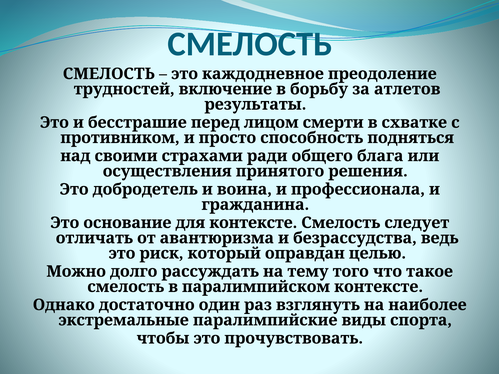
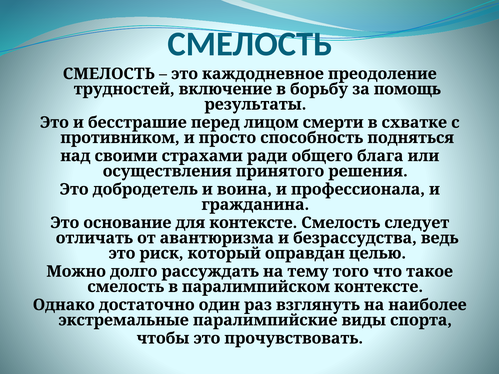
атлетов: атлетов -> помощь (407, 89)
